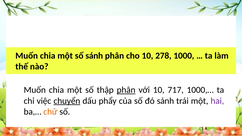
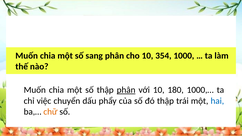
số sánh: sánh -> sang (94, 56)
278: 278 -> 354 (163, 56)
717: 717 -> 180 (176, 90)
chuyển underline: present -> none (67, 101)
đó sánh: sánh -> thập (165, 101)
hai colour: purple -> blue (217, 101)
